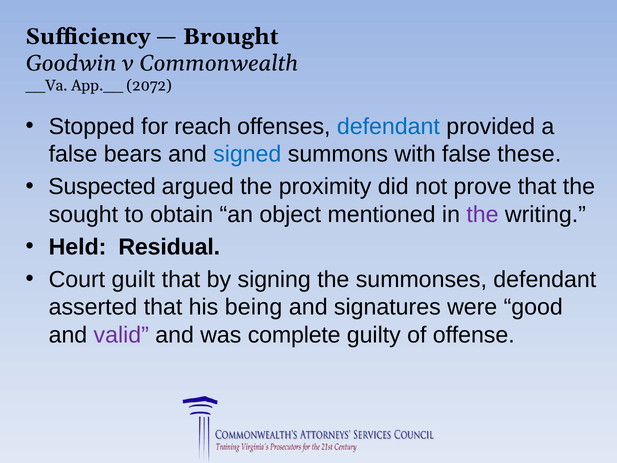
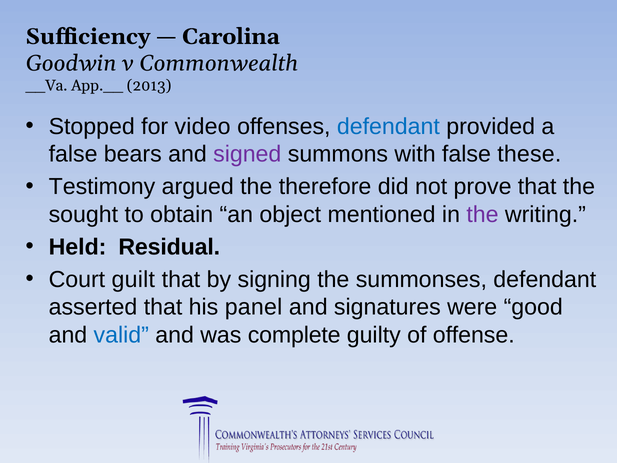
Brought: Brought -> Carolina (231, 37)
2072: 2072 -> 2013 (149, 85)
reach: reach -> video (203, 126)
signed colour: blue -> purple (247, 154)
Suspected: Suspected -> Testimony (102, 187)
proximity: proximity -> therefore (325, 187)
being: being -> panel (254, 307)
valid colour: purple -> blue (121, 335)
